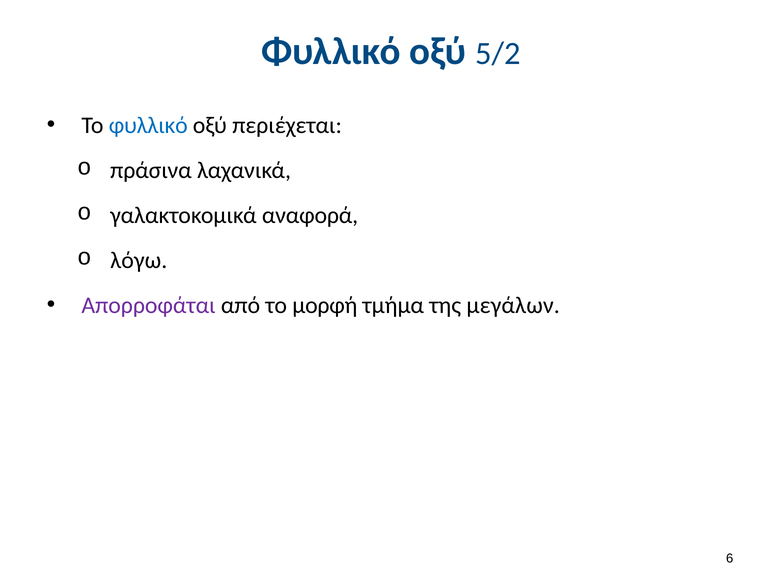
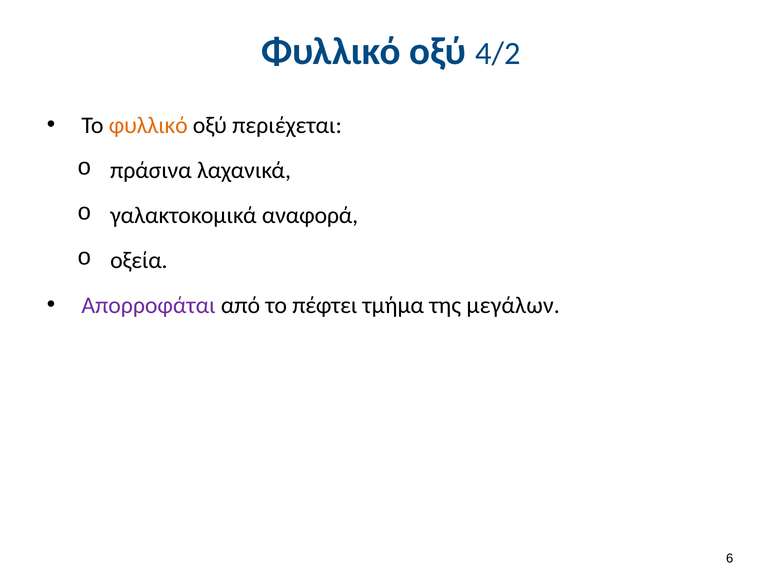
5/2: 5/2 -> 4/2 (498, 54)
φυλλικό colour: blue -> orange (148, 125)
λόγω: λόγω -> οξεία (139, 260)
μορφή: μορφή -> πέφτει (325, 305)
